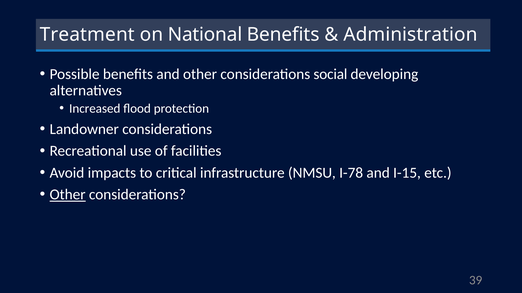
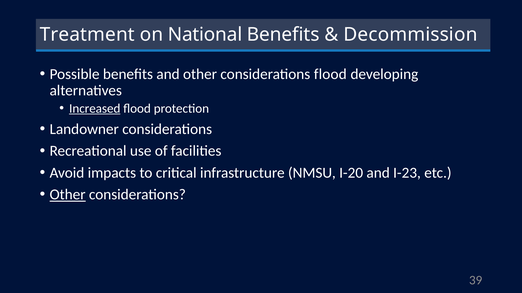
Administration: Administration -> Decommission (410, 35)
considerations social: social -> flood (330, 74)
Increased underline: none -> present (95, 109)
I-78: I-78 -> I-20 (351, 173)
I-15: I-15 -> I-23 (407, 173)
